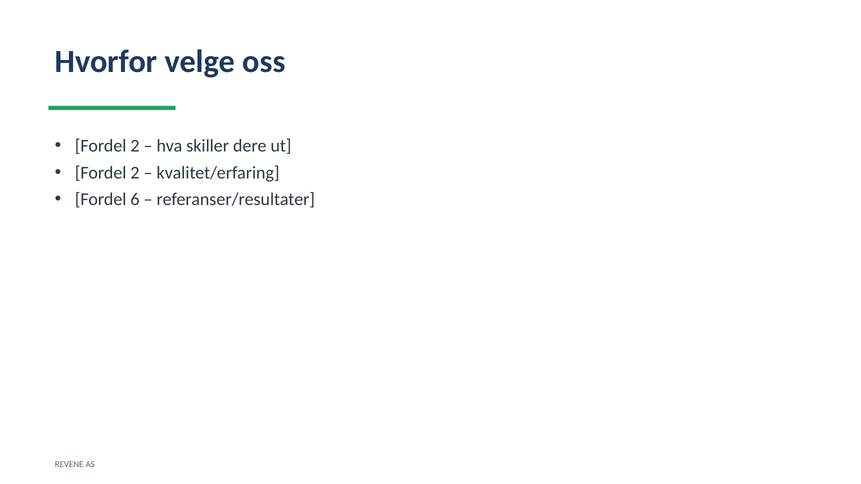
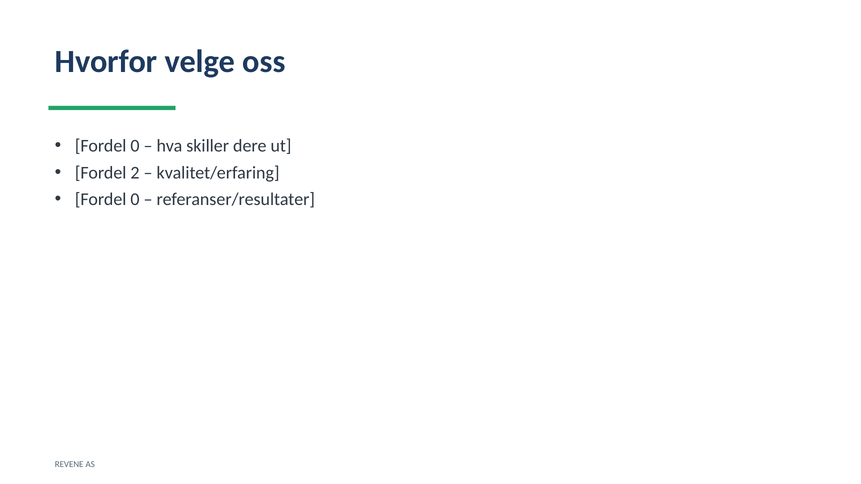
2: 2 -> 0 (135, 146)
6: 6 -> 0 (135, 200)
